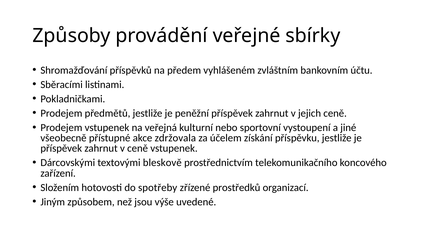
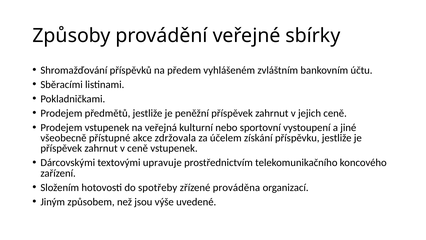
bleskově: bleskově -> upravuje (162, 163)
prostředků: prostředků -> prováděna (236, 187)
